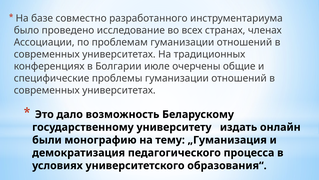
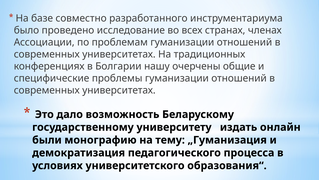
июле: июле -> нашу (157, 66)
